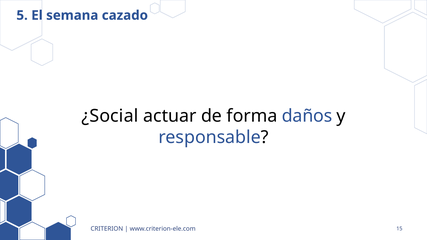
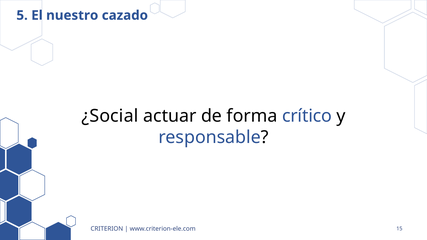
semana: semana -> nuestro (72, 15)
daños: daños -> crítico (307, 116)
